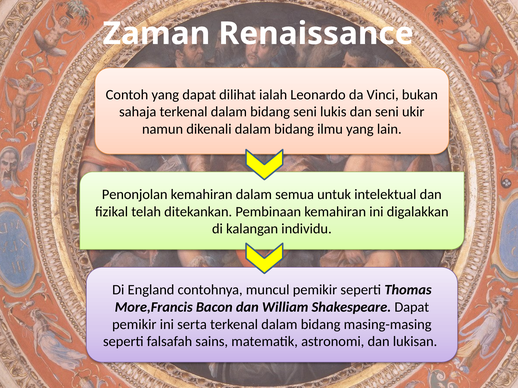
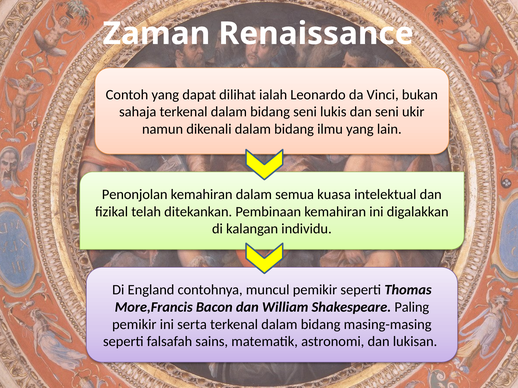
untuk: untuk -> kuasa (334, 195)
Shakespeare Dapat: Dapat -> Paling (412, 307)
